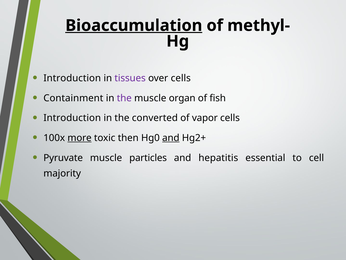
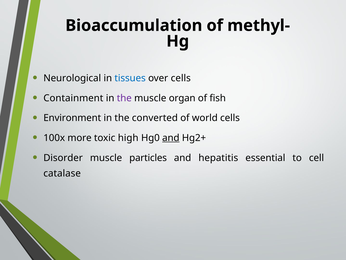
Bioaccumulation underline: present -> none (134, 25)
Introduction: Introduction -> Neurological (72, 78)
tissues colour: purple -> blue (130, 78)
Introduction: Introduction -> Environment (72, 118)
vapor: vapor -> world (205, 118)
more underline: present -> none (80, 138)
then: then -> high (128, 138)
Pyruvate: Pyruvate -> Disorder (63, 158)
majority: majority -> catalase (62, 173)
